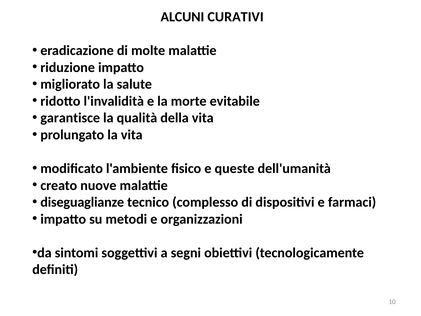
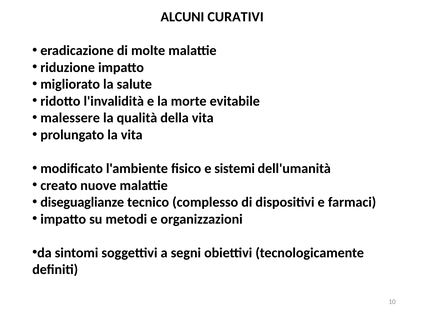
garantisce: garantisce -> malessere (70, 118)
queste: queste -> sistemi (235, 168)
